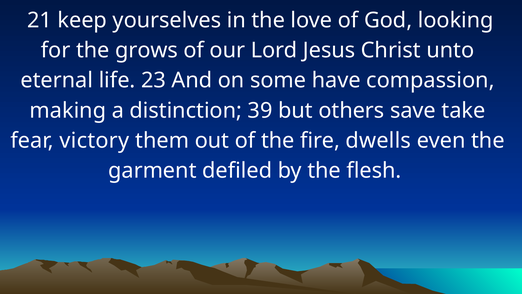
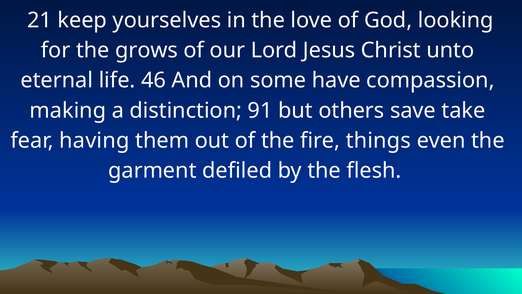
23: 23 -> 46 (154, 80)
39: 39 -> 91 (260, 110)
victory: victory -> having (94, 140)
dwells: dwells -> things (378, 140)
